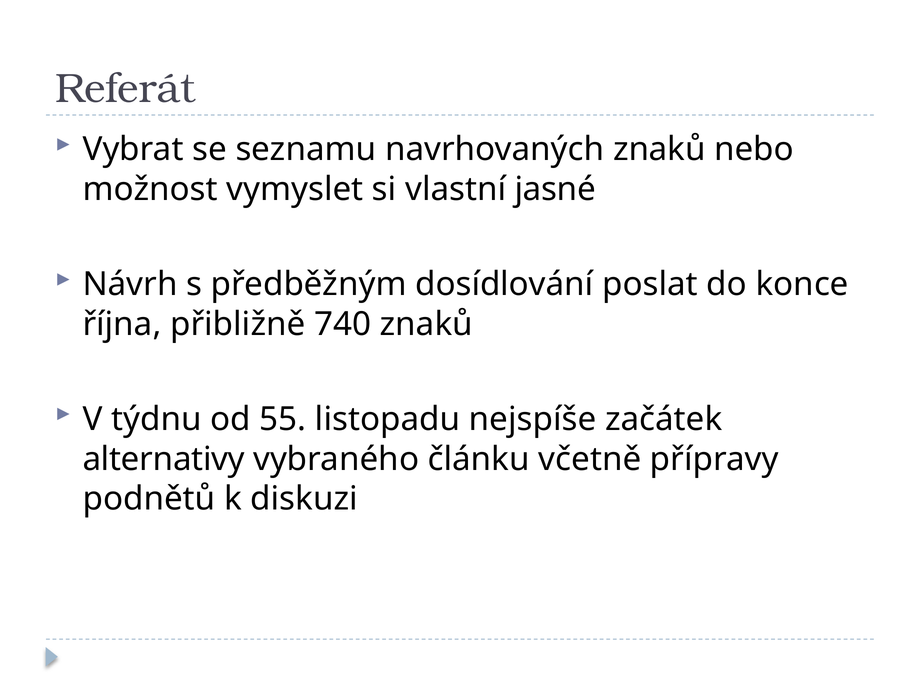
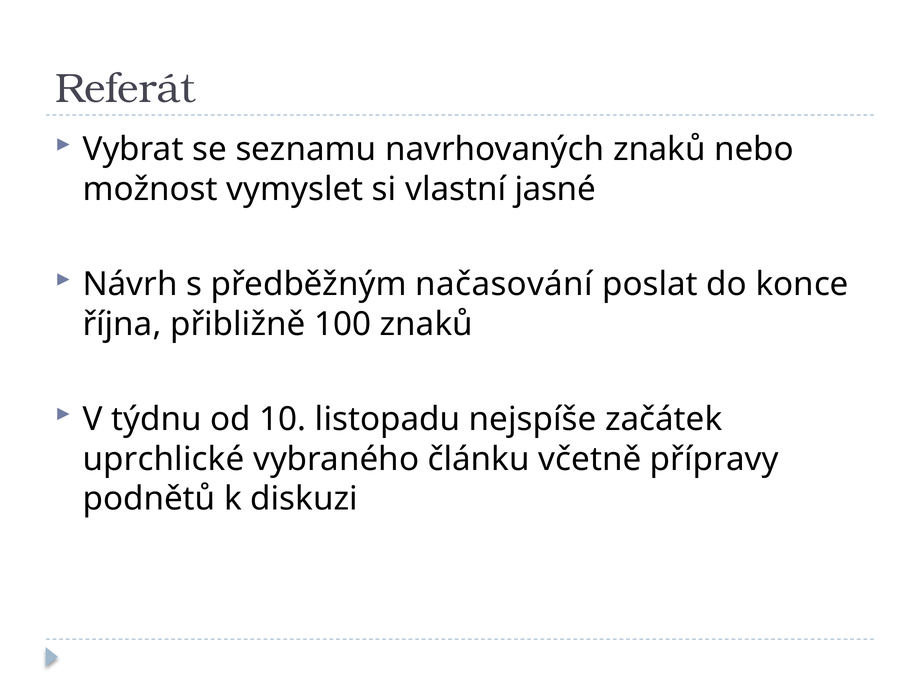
dosídlování: dosídlování -> načasování (504, 284)
740: 740 -> 100 (343, 324)
55: 55 -> 10 (283, 419)
alternativy: alternativy -> uprchlické (164, 459)
